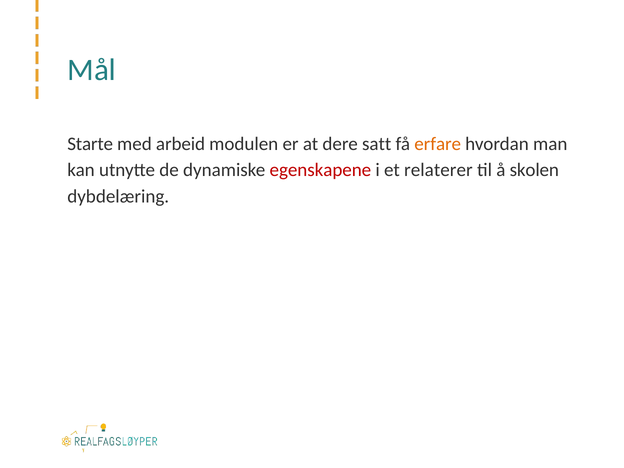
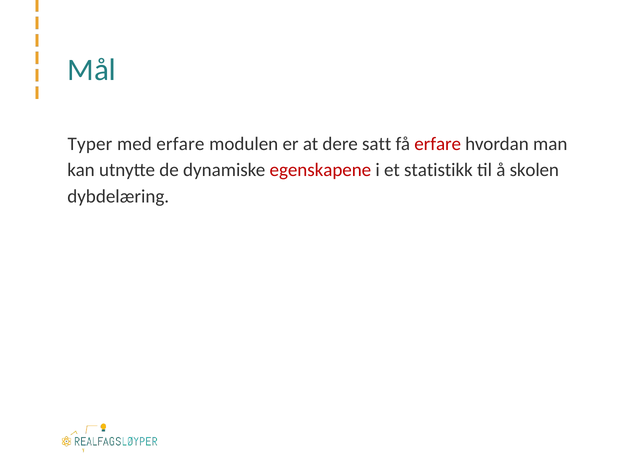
Starte: Starte -> Typer (90, 144)
med arbeid: arbeid -> erfare (180, 144)
erfare colour: orange -> red (438, 144)
relaterer: relaterer -> statistikk (438, 170)
